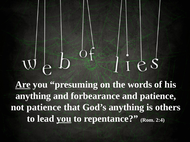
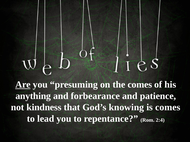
the words: words -> comes (140, 85)
not patience: patience -> kindness (44, 108)
God’s anything: anything -> knowing (126, 108)
is others: others -> comes (168, 108)
you underline: present -> none (64, 119)
